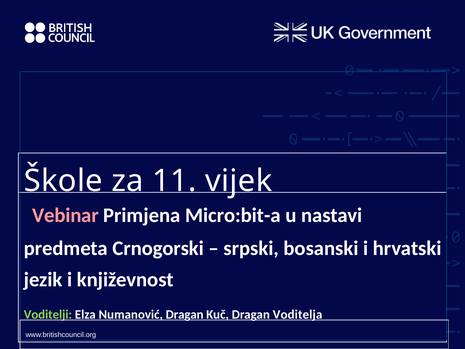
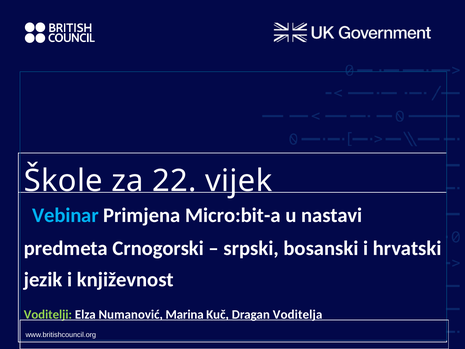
11: 11 -> 22 (174, 181)
Vebinar colour: pink -> light blue (65, 215)
Numanović Dragan: Dragan -> Marina (185, 314)
